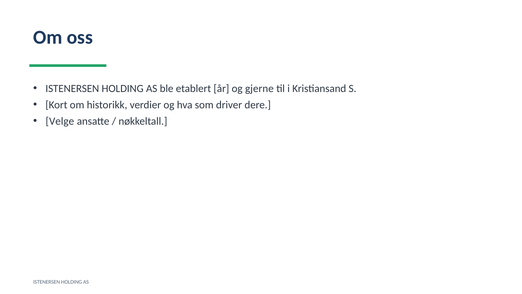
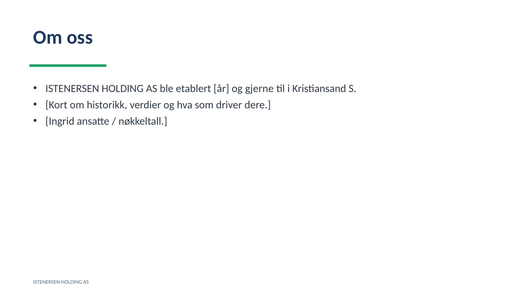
Velge: Velge -> Ingrid (60, 121)
